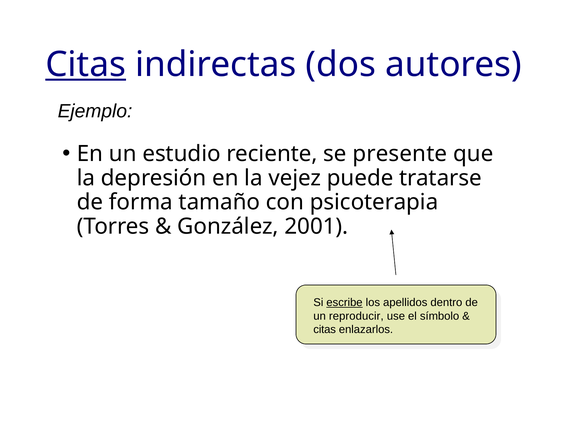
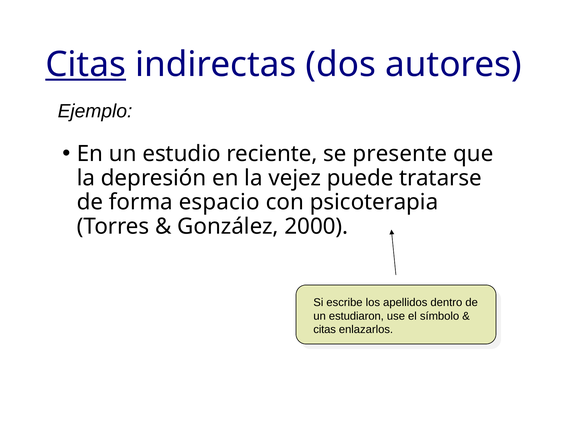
tamaño: tamaño -> espacio (219, 202)
2001: 2001 -> 2000 (316, 226)
escribe underline: present -> none (344, 303)
reproducir: reproducir -> estudiaron (356, 316)
